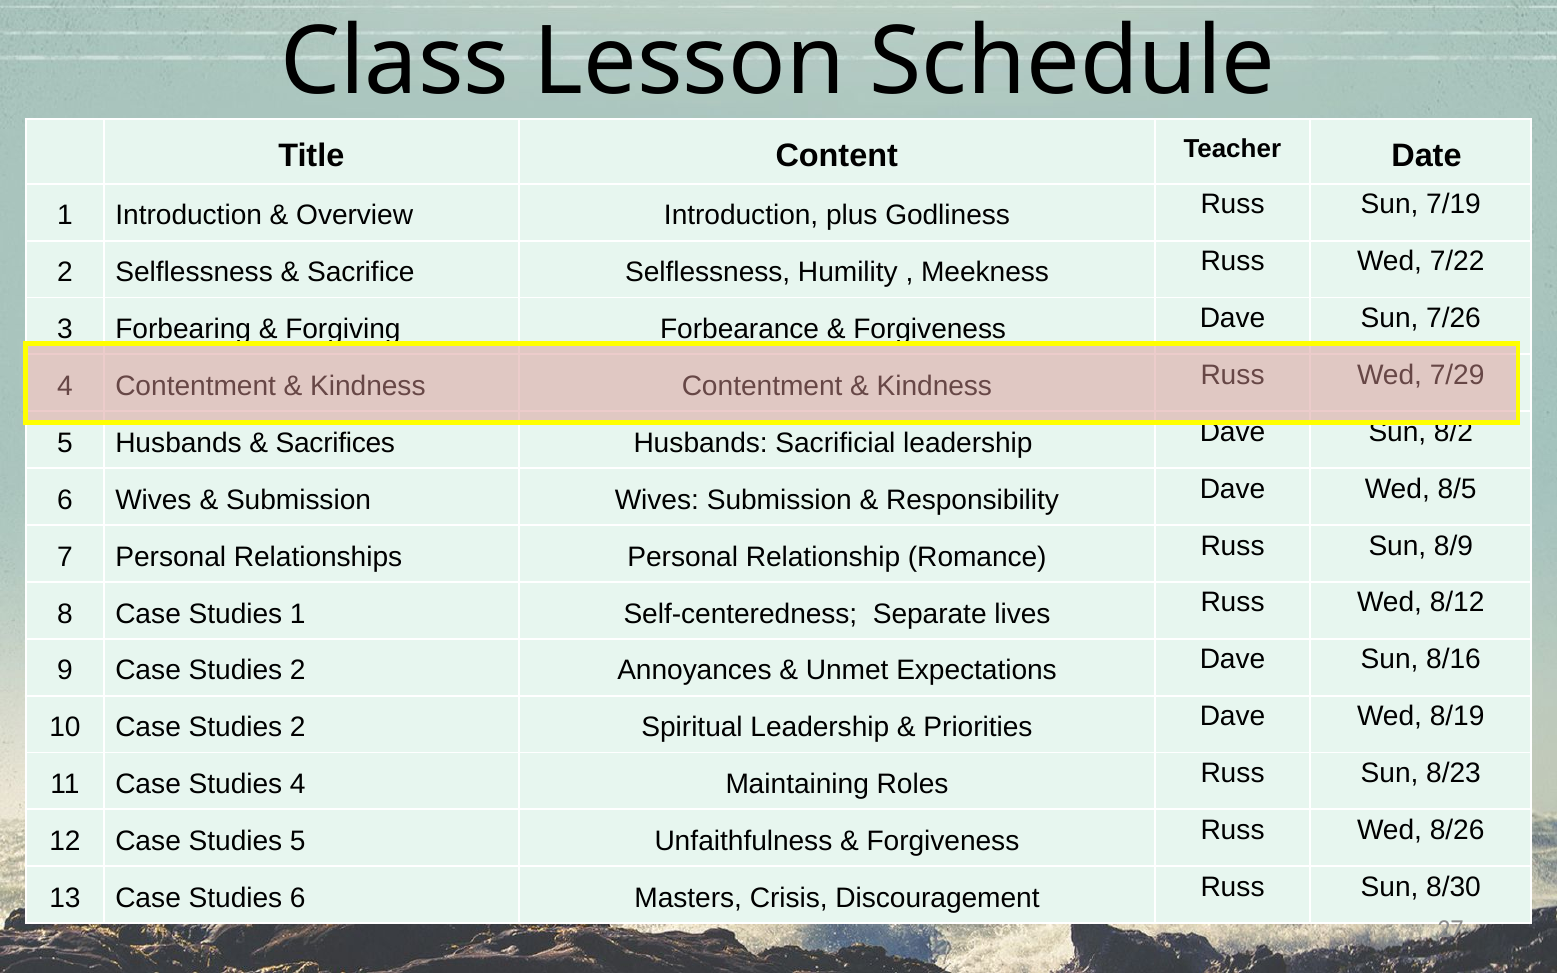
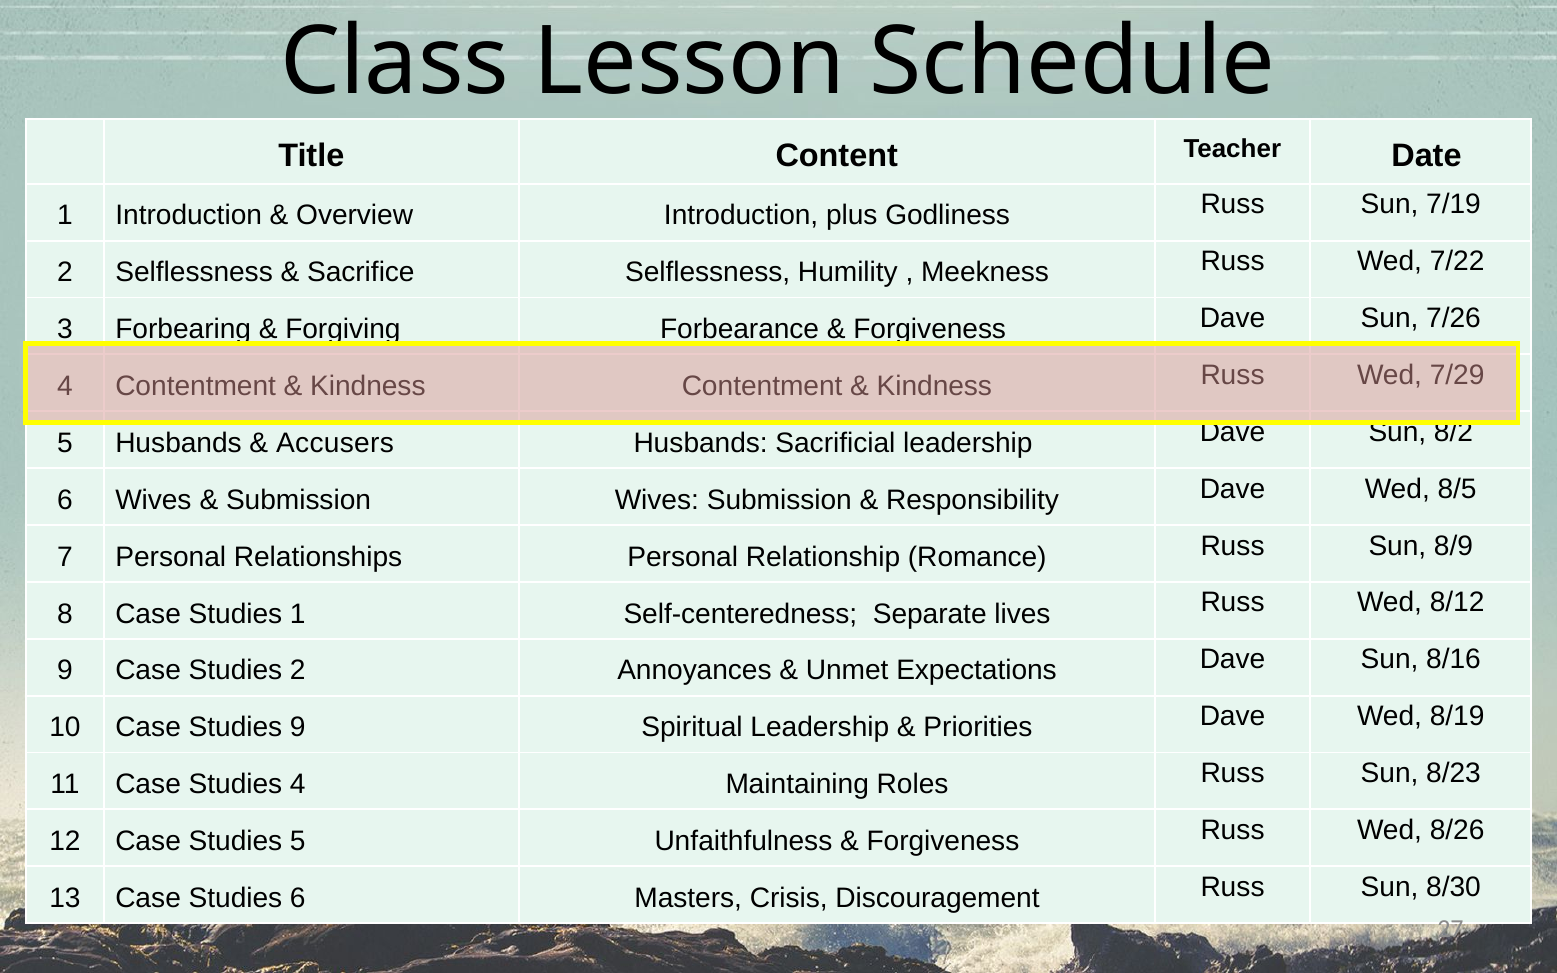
Sacrifices: Sacrifices -> Accusers (335, 443)
10 Case Studies 2: 2 -> 9 (298, 728)
